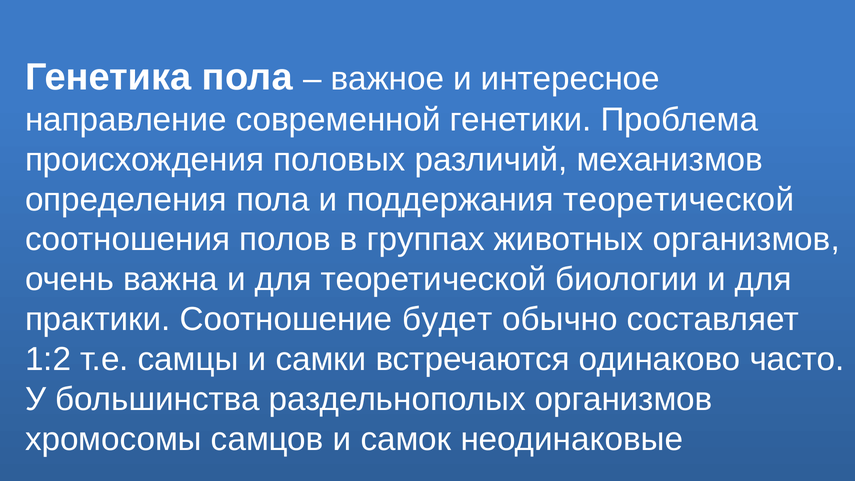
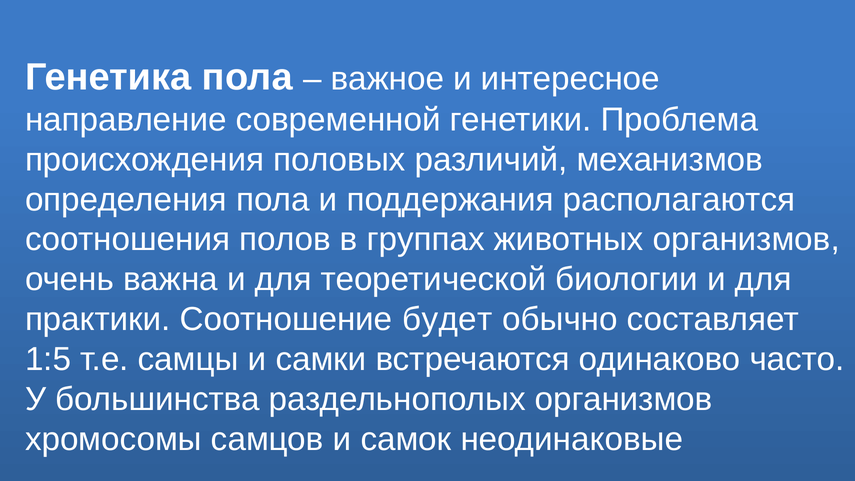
поддержания теоретической: теоретической -> располагаются (679, 200)
1:2: 1:2 -> 1:5 (48, 359)
